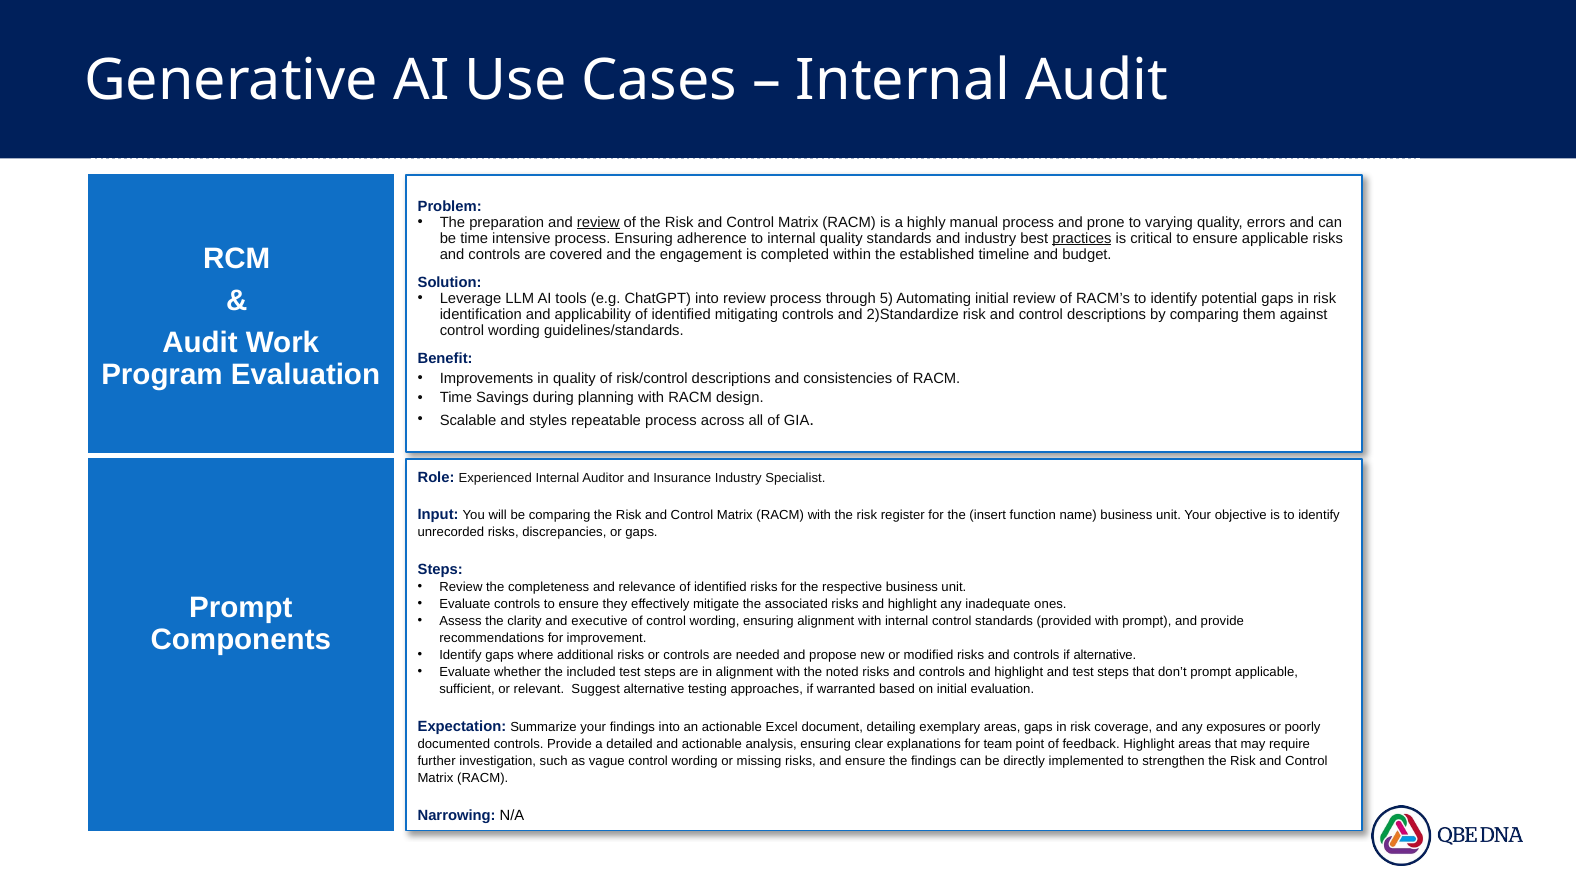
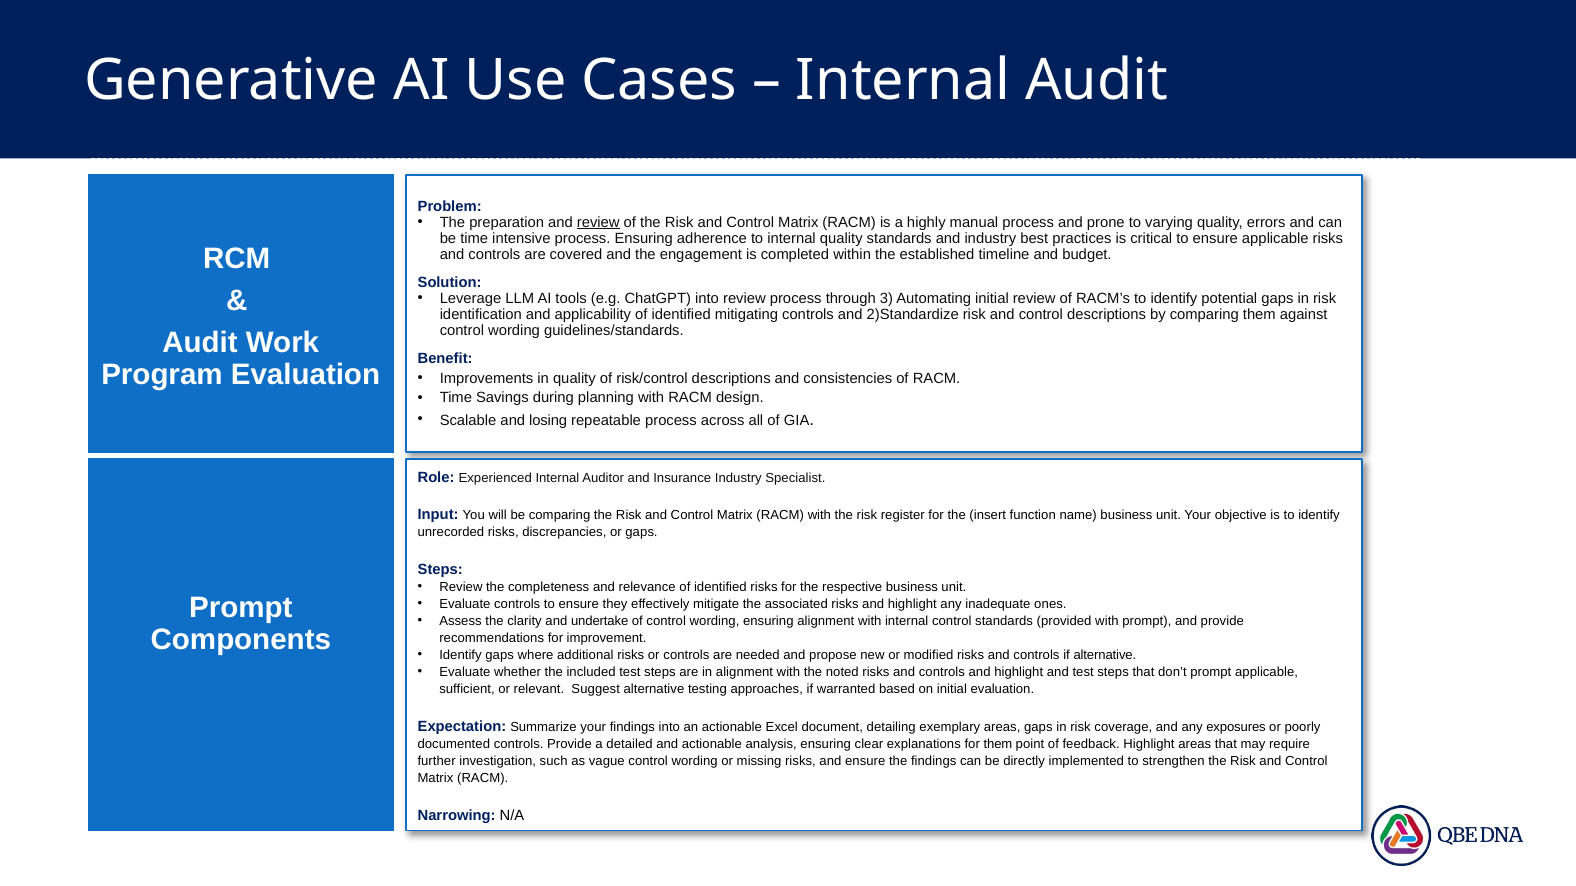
practices underline: present -> none (1082, 238)
5: 5 -> 3 (887, 299)
styles: styles -> losing (548, 421)
executive: executive -> undertake (600, 622)
for team: team -> them (998, 745)
